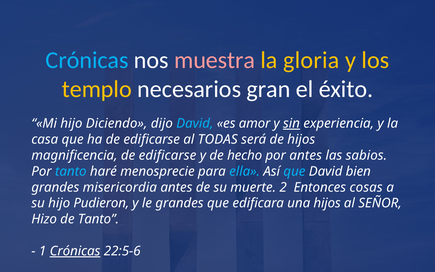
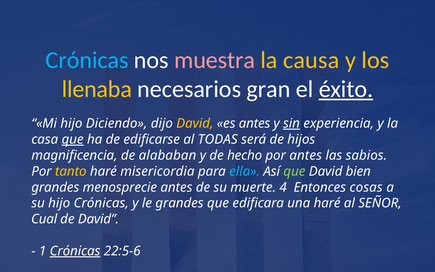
gloria: gloria -> causa (311, 60)
templo: templo -> llenaba (97, 89)
éxito underline: none -> present (346, 89)
David colour: light blue -> yellow (195, 123)
es amor: amor -> antes (255, 123)
que underline: none -> present (73, 139)
magnificencia de edificarse: edificarse -> alababan (167, 155)
tanto colour: light blue -> yellow (71, 171)
menosprecie: menosprecie -> misericordia (157, 171)
que colour: light blue -> light green (294, 171)
misericordia: misericordia -> menosprecie (120, 187)
2: 2 -> 4 (283, 187)
hijo Pudieron: Pudieron -> Crónicas (101, 203)
una hijos: hijos -> haré (327, 203)
Hizo: Hizo -> Cual (44, 219)
de Tanto: Tanto -> David (98, 219)
